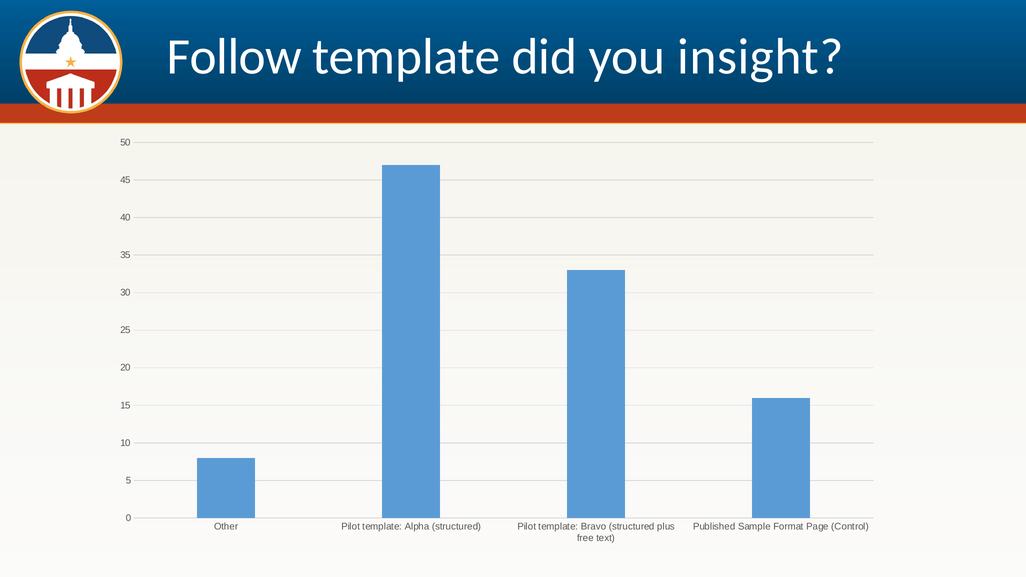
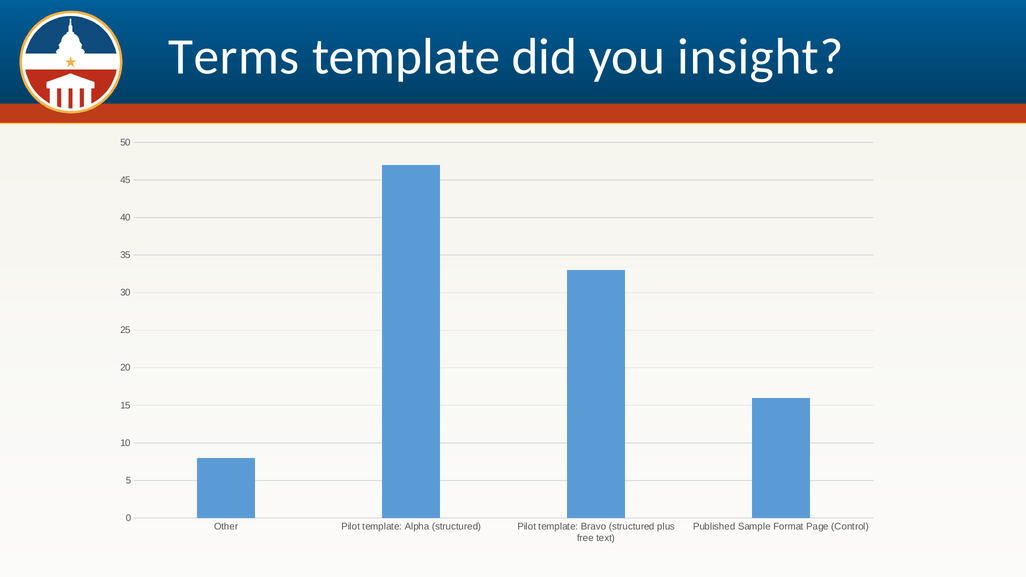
Follow: Follow -> Terms (234, 57)
